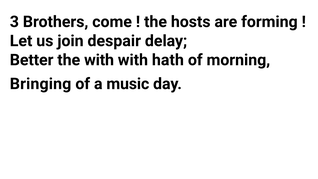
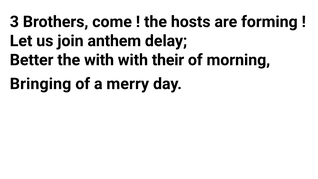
despair: despair -> anthem (114, 41)
hath: hath -> their (168, 60)
music: music -> merry (128, 84)
